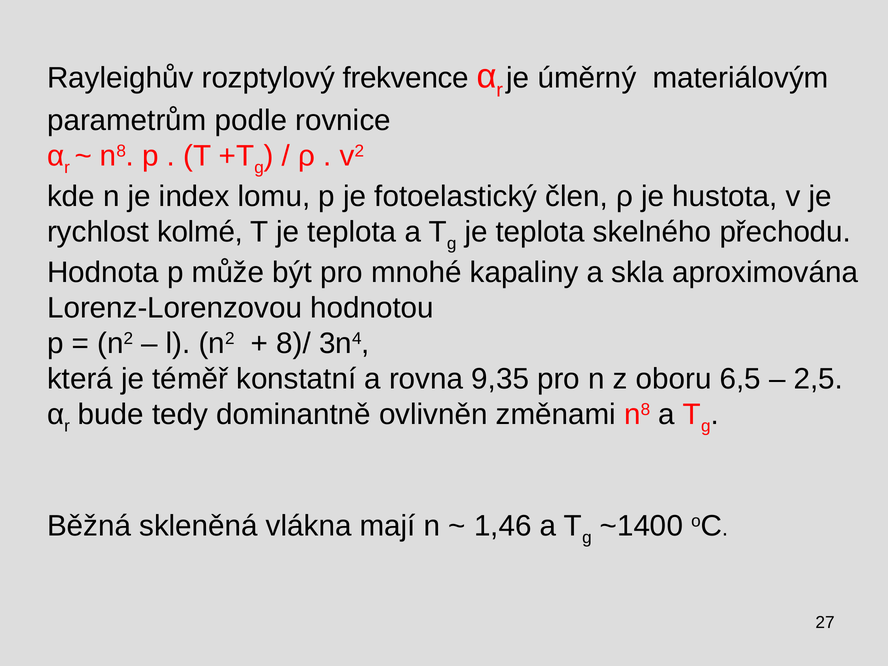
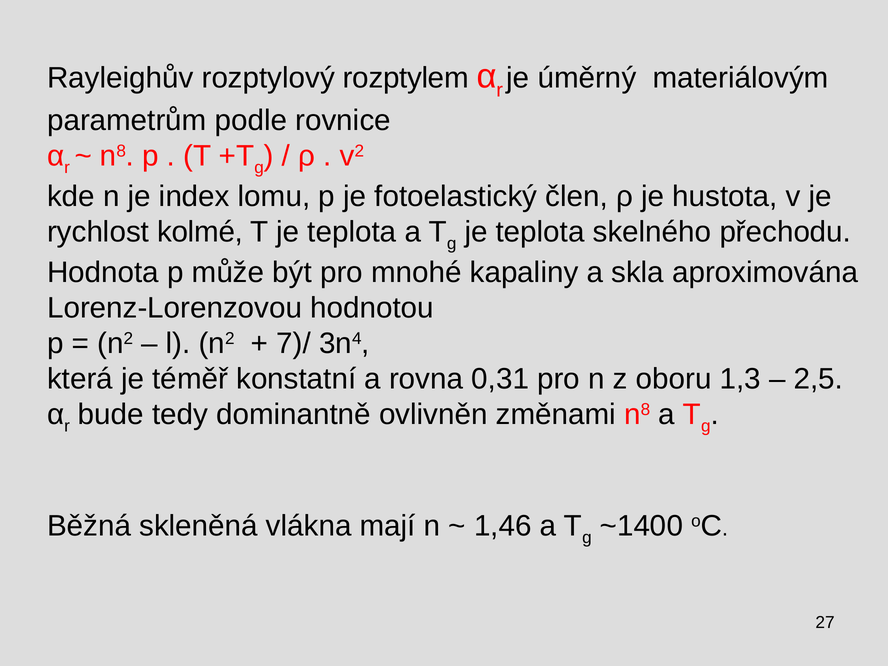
frekvence: frekvence -> rozptylem (406, 78)
8)/: 8)/ -> 7)/ (294, 343)
9,35: 9,35 -> 0,31 (500, 379)
6,5: 6,5 -> 1,3 (740, 379)
